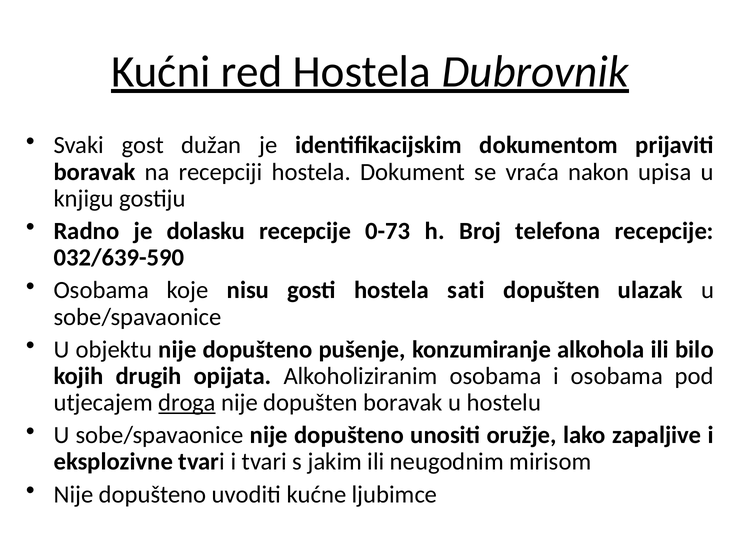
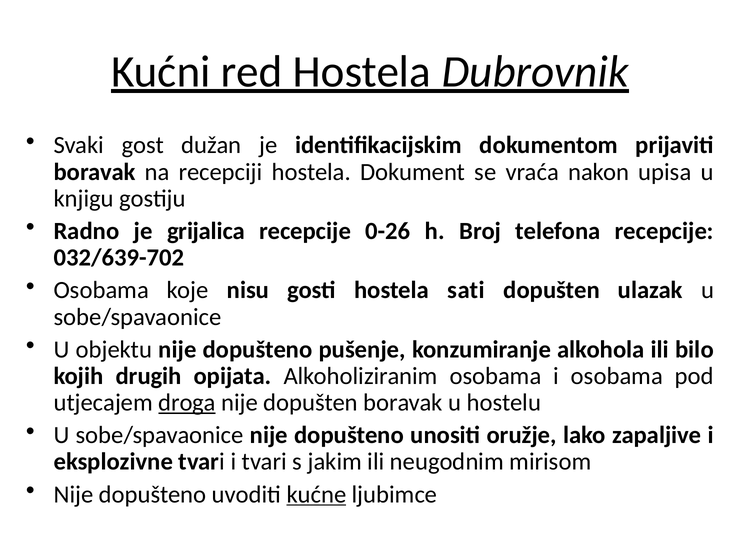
dolasku: dolasku -> grijalica (206, 231)
0-73: 0-73 -> 0-26 (388, 231)
032/639-590: 032/639-590 -> 032/639-702 (119, 258)
kućne underline: none -> present (317, 494)
